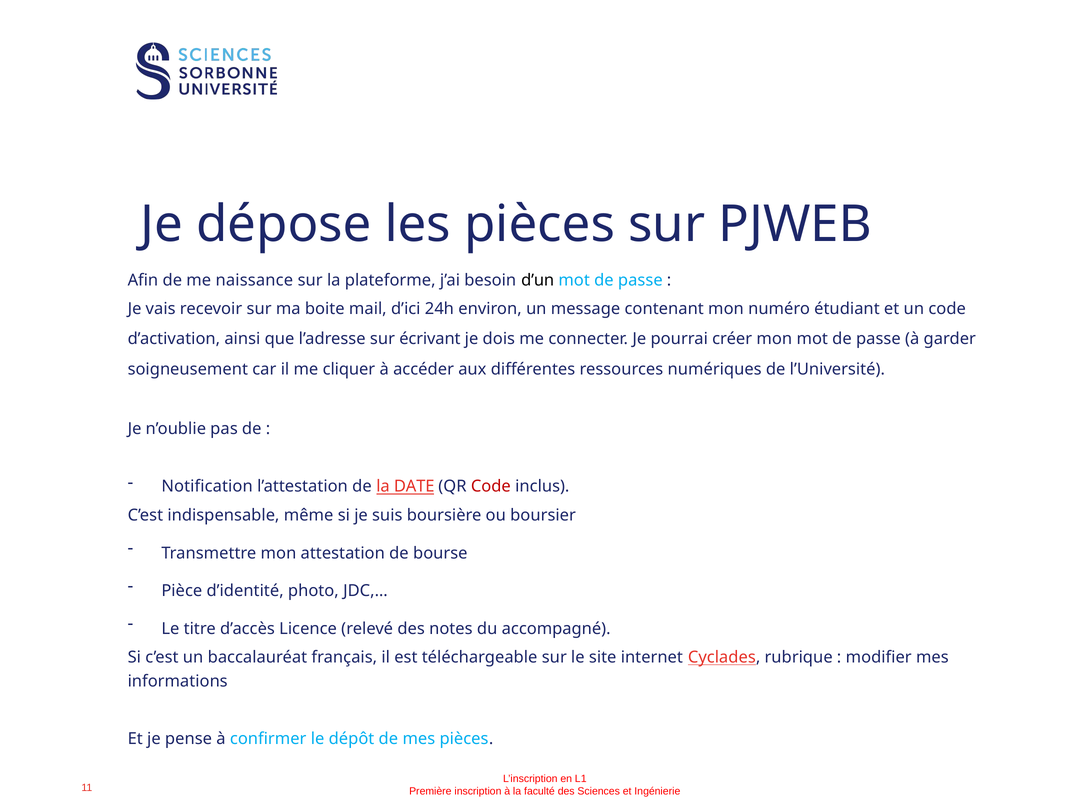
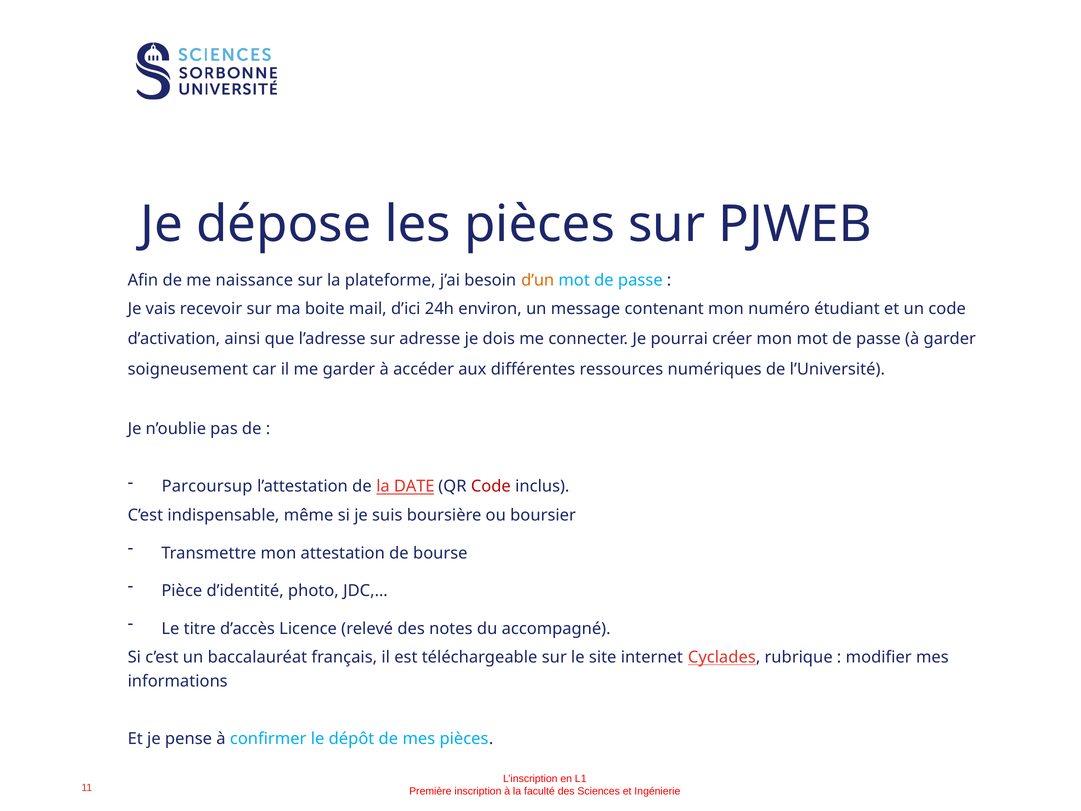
d’un colour: black -> orange (538, 280)
écrivant: écrivant -> adresse (430, 339)
me cliquer: cliquer -> garder (349, 369)
Notification: Notification -> Parcoursup (207, 486)
